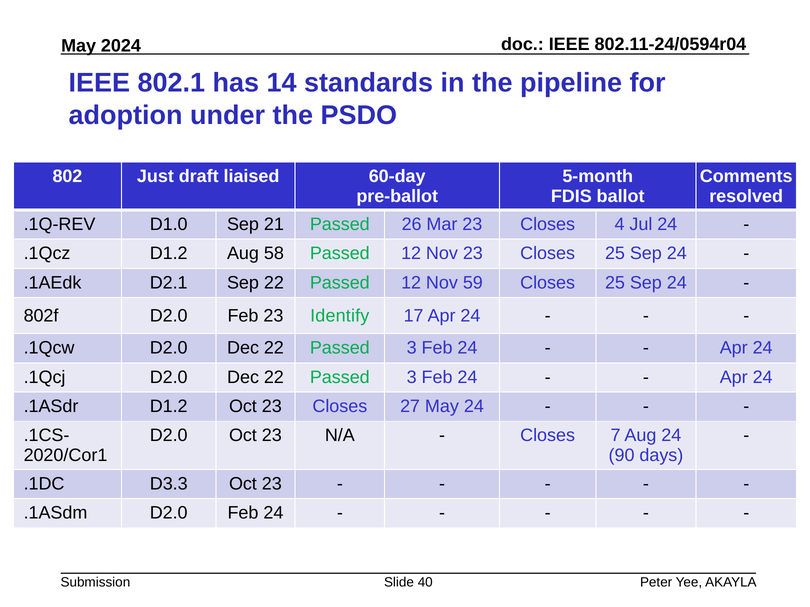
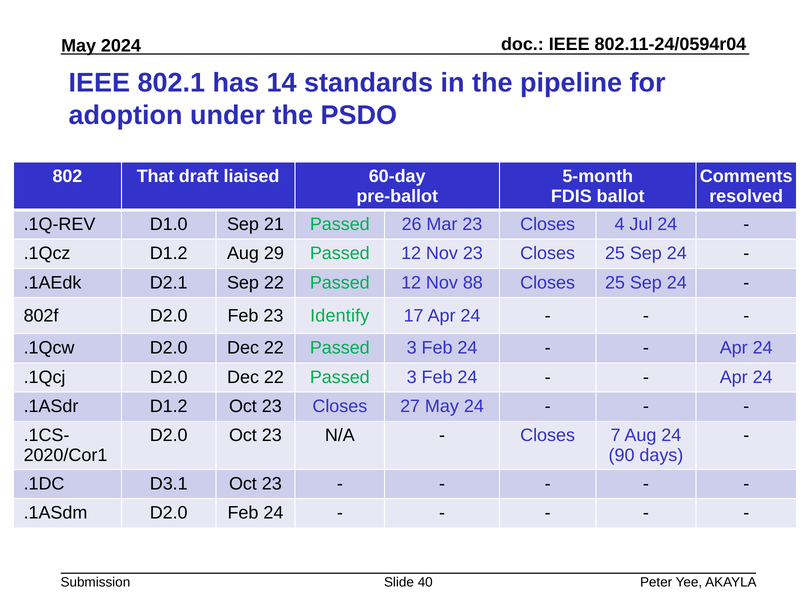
Just: Just -> That (156, 176)
58: 58 -> 29 (274, 254)
59: 59 -> 88 (473, 283)
D3.3: D3.3 -> D3.1 (169, 484)
